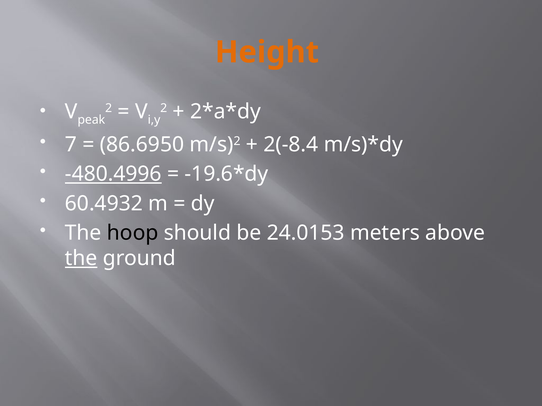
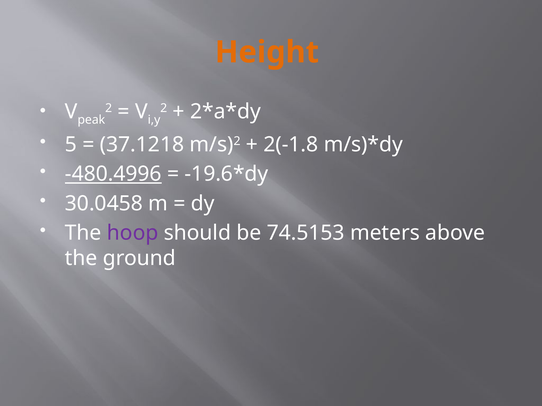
7: 7 -> 5 (71, 145)
86.6950: 86.6950 -> 37.1218 (142, 145)
2(-8.4: 2(-8.4 -> 2(-1.8 (291, 145)
60.4932: 60.4932 -> 30.0458 (104, 204)
hoop colour: black -> purple (133, 233)
24.0153: 24.0153 -> 74.5153 (306, 233)
the underline: present -> none (81, 259)
